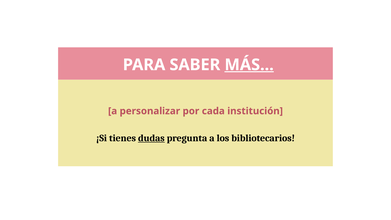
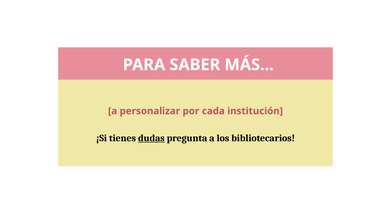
MÁS underline: present -> none (249, 65)
